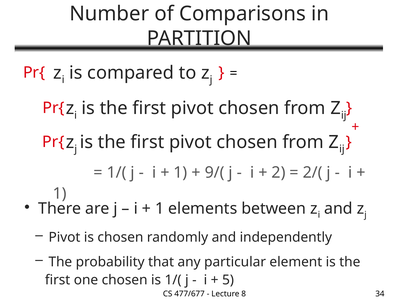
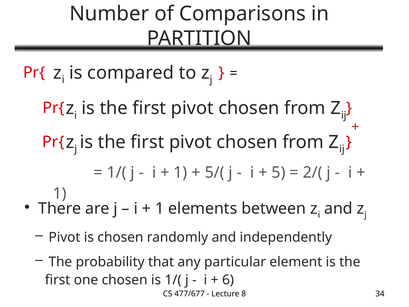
9/(: 9/( -> 5/( (215, 172)
2: 2 -> 5 (279, 172)
5: 5 -> 6 (228, 280)
